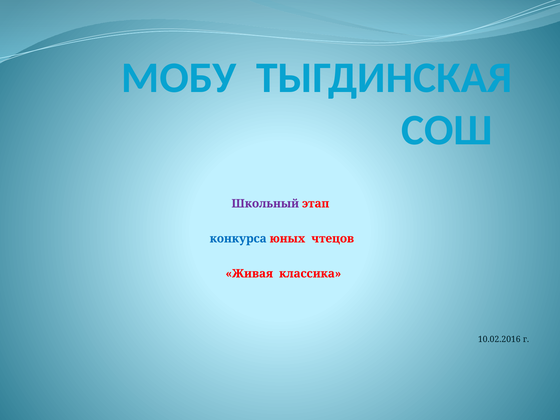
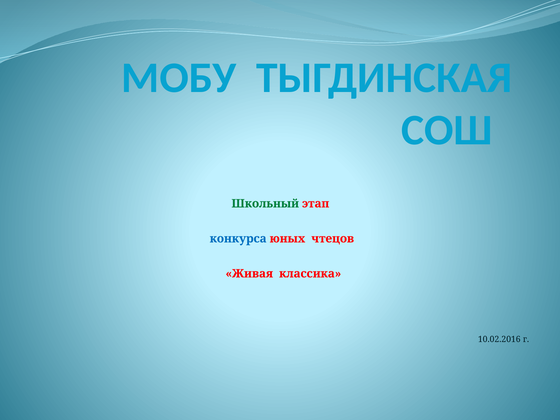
Школьный colour: purple -> green (265, 204)
